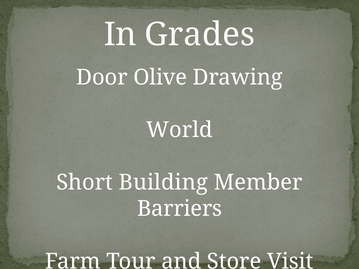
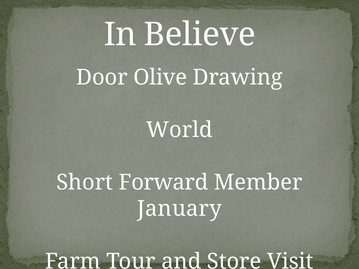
Grades: Grades -> Believe (200, 35)
Building: Building -> Forward (163, 183)
Barriers: Barriers -> January (179, 209)
